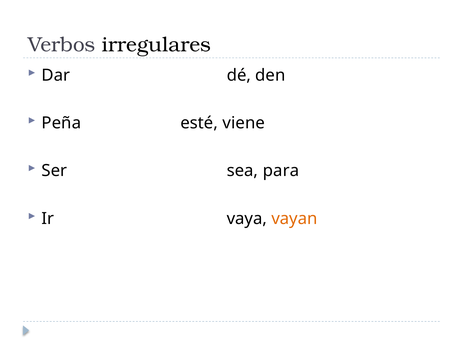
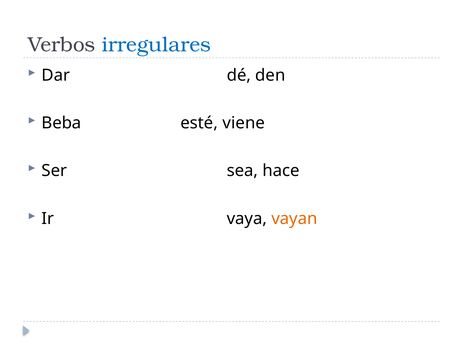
irregulares colour: black -> blue (156, 45)
Peña: Peña -> Beba (61, 123)
para: para -> hace (281, 171)
